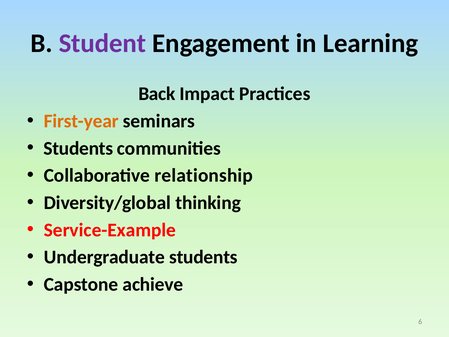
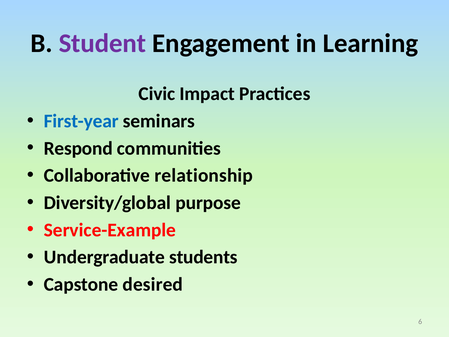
Back: Back -> Civic (157, 94)
First-year colour: orange -> blue (81, 121)
Students: Students -> Respond (78, 148)
thinking: thinking -> purpose (208, 203)
achieve: achieve -> desired (153, 284)
